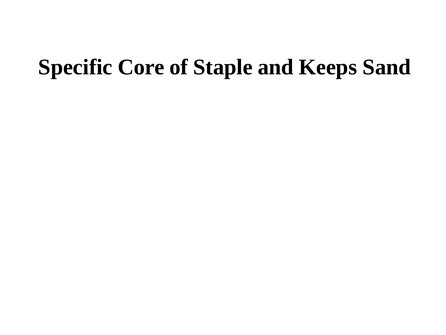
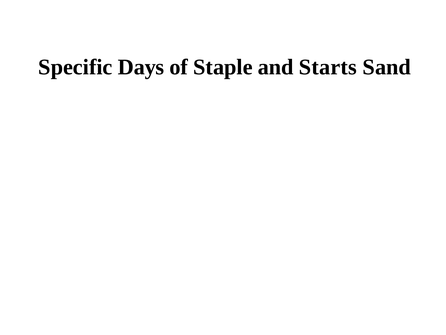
Core: Core -> Days (141, 67)
Keeps: Keeps -> Starts (328, 67)
